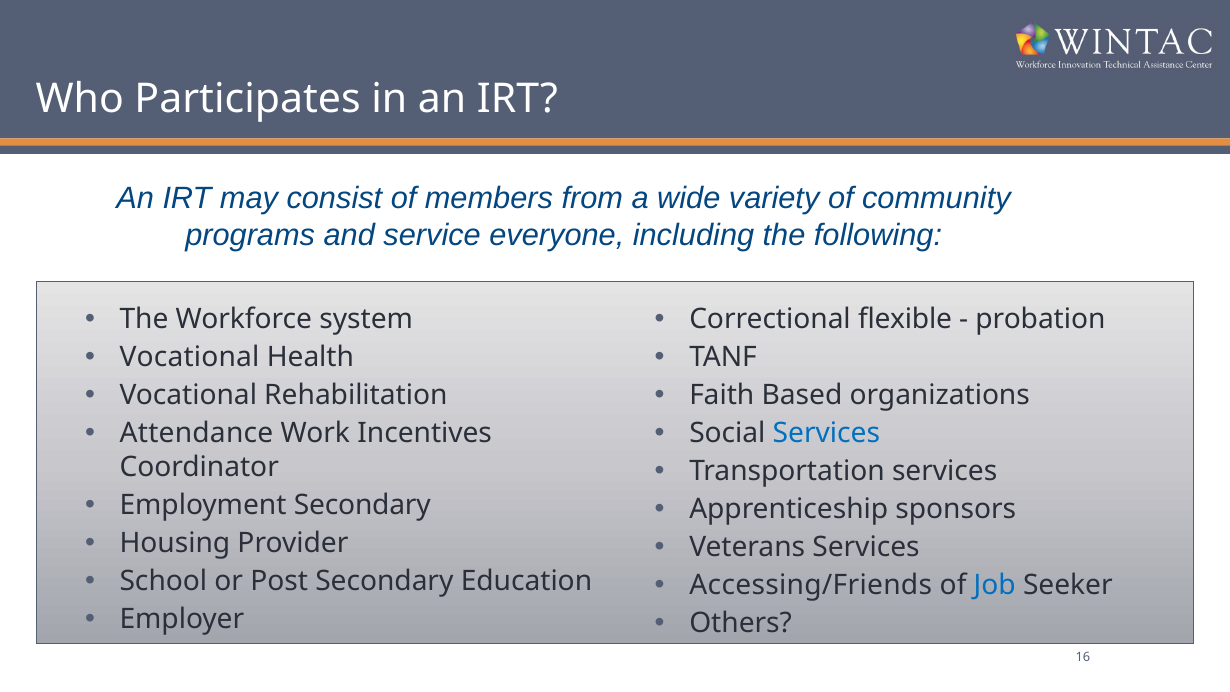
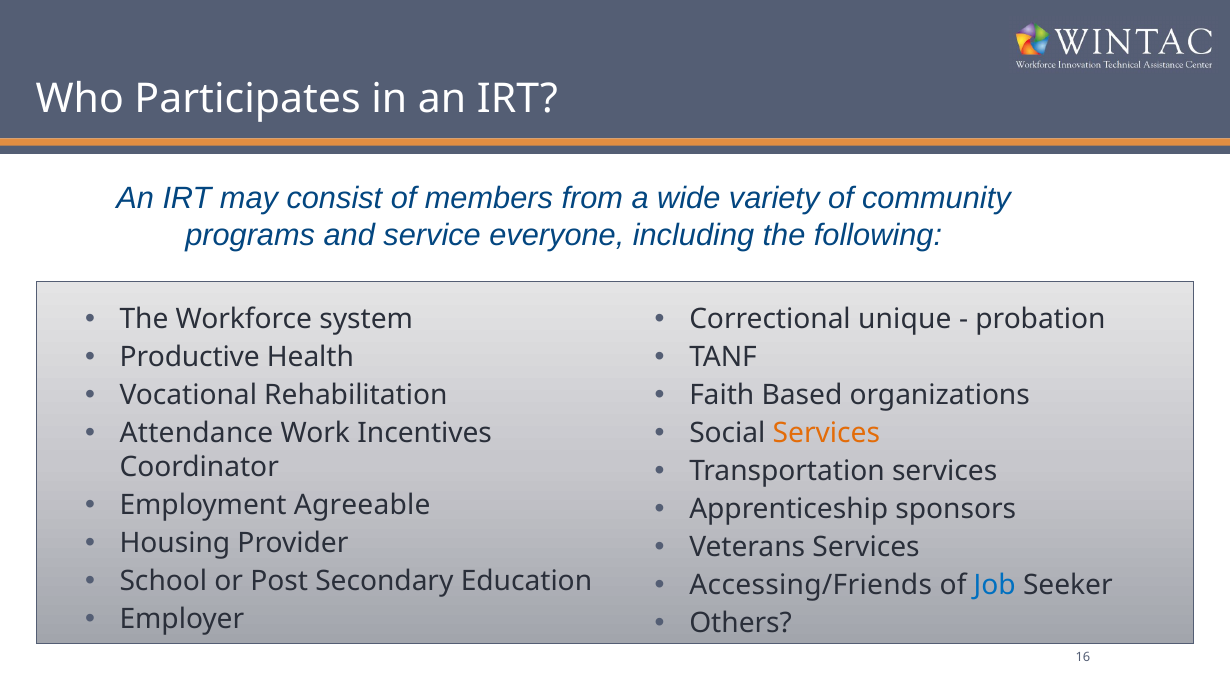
flexible: flexible -> unique (905, 320)
Vocational: Vocational -> Productive (190, 358)
Services colour: blue -> orange (826, 434)
Employment Secondary: Secondary -> Agreeable (362, 505)
